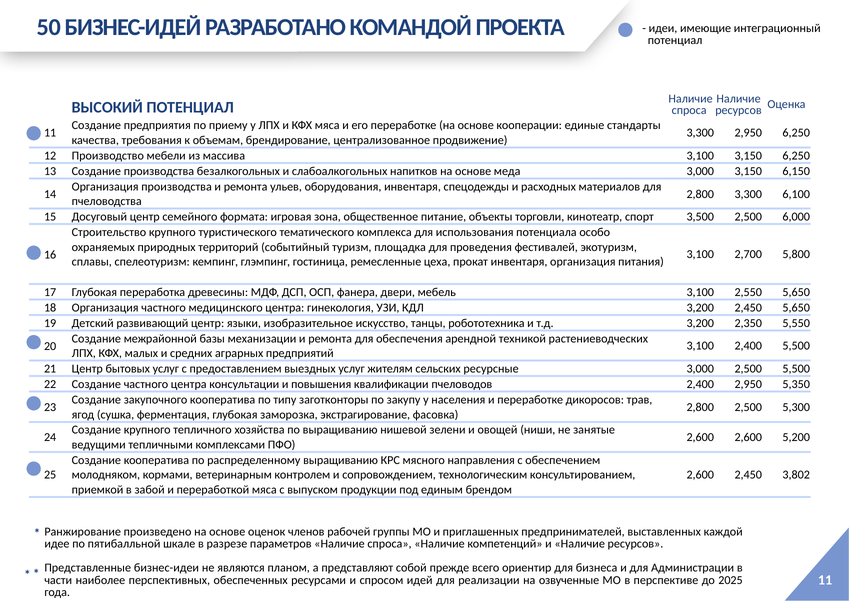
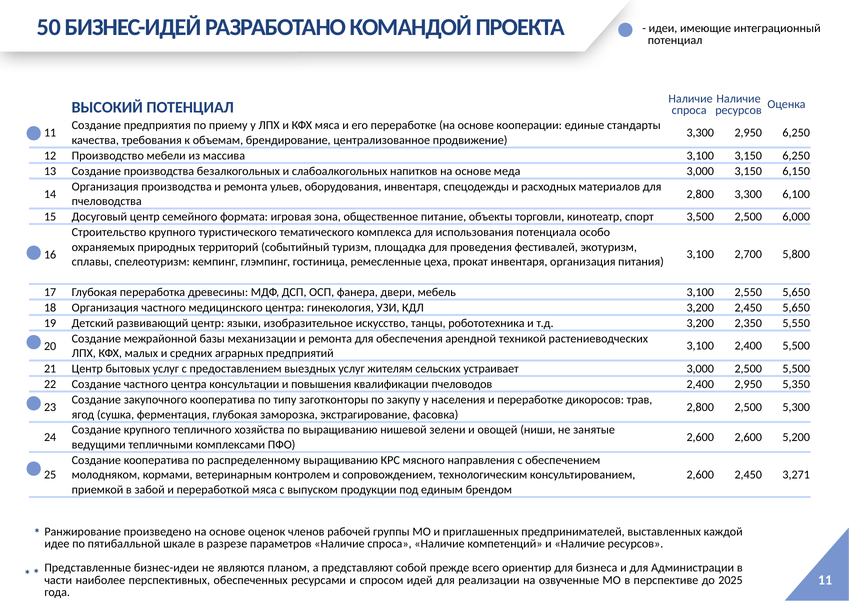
ресурсные: ресурсные -> устраивает (491, 369)
3,802: 3,802 -> 3,271 (796, 474)
